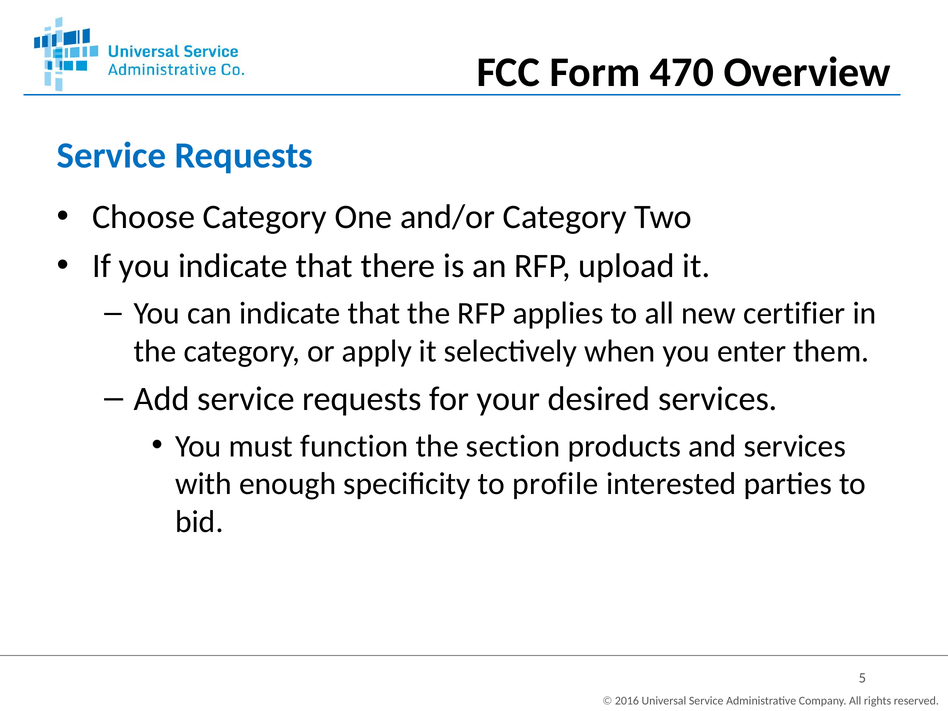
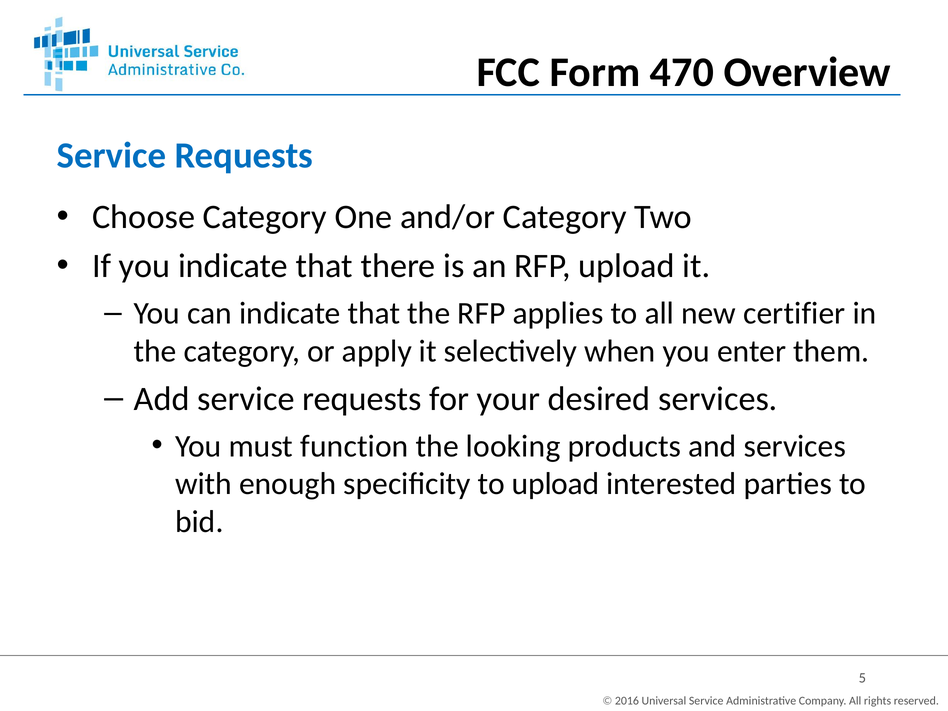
section: section -> looking (513, 446)
to profile: profile -> upload (556, 484)
